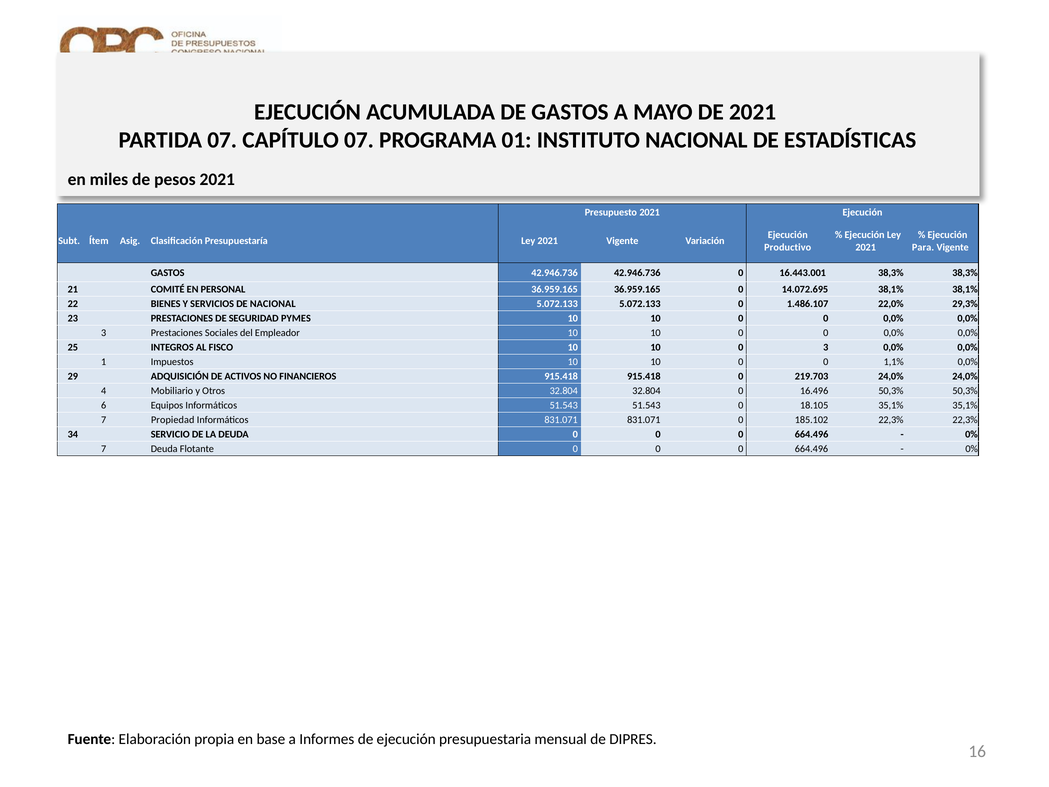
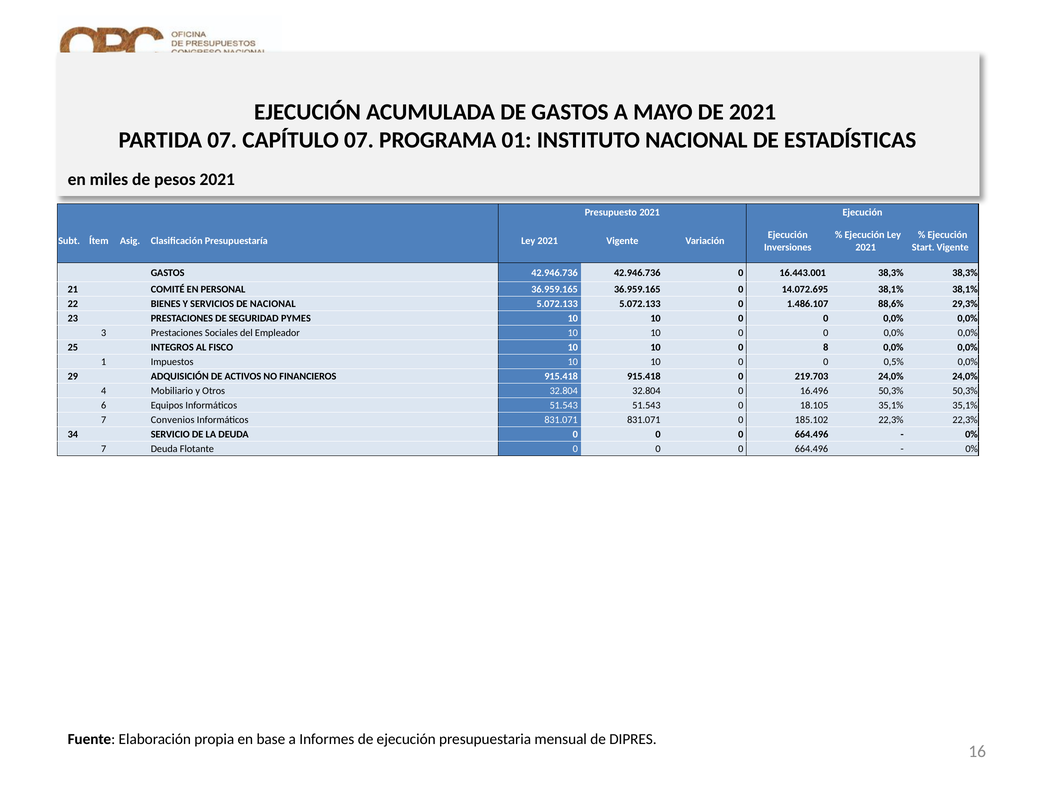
Productivo: Productivo -> Inversiones (788, 247)
Para: Para -> Start (923, 247)
22,0%: 22,0% -> 88,6% (891, 304)
0 3: 3 -> 8 (826, 347)
1,1%: 1,1% -> 0,5% (894, 362)
Propiedad: Propiedad -> Convenios (173, 420)
